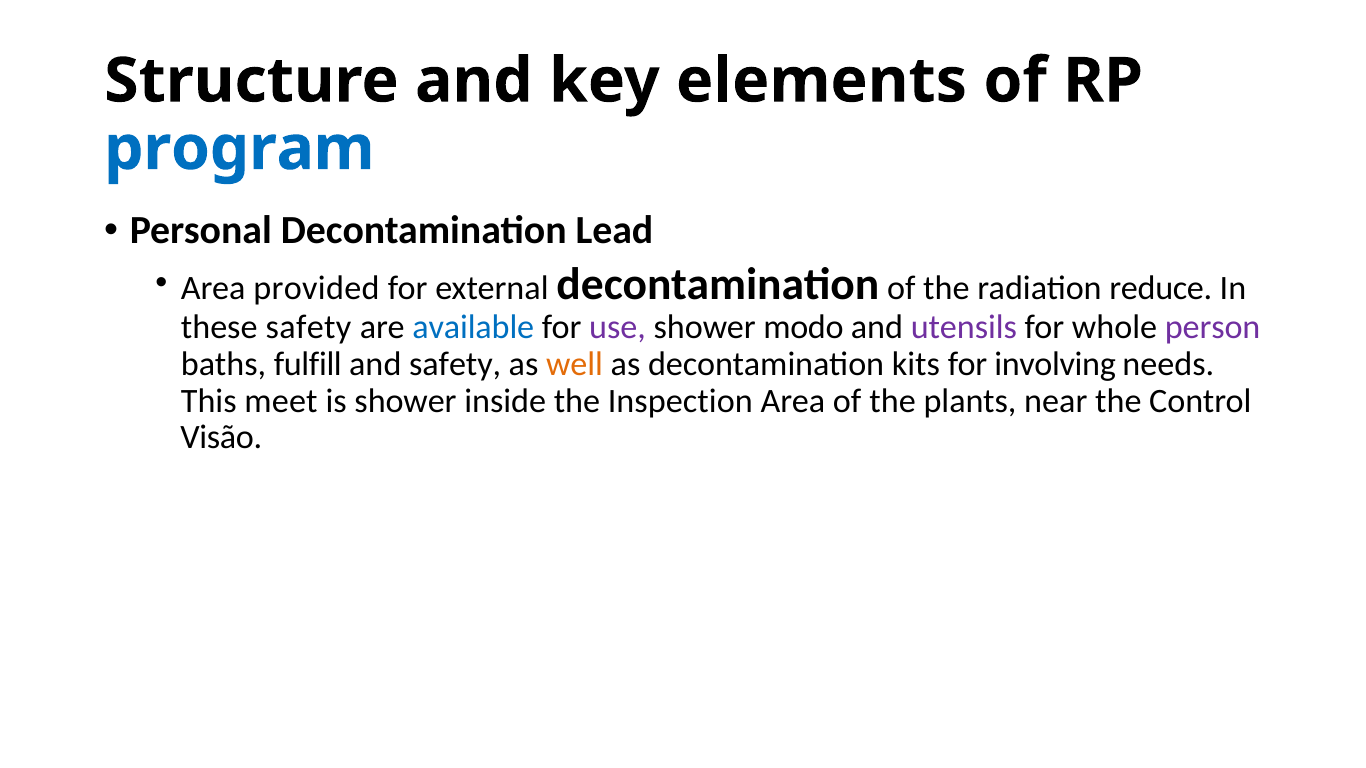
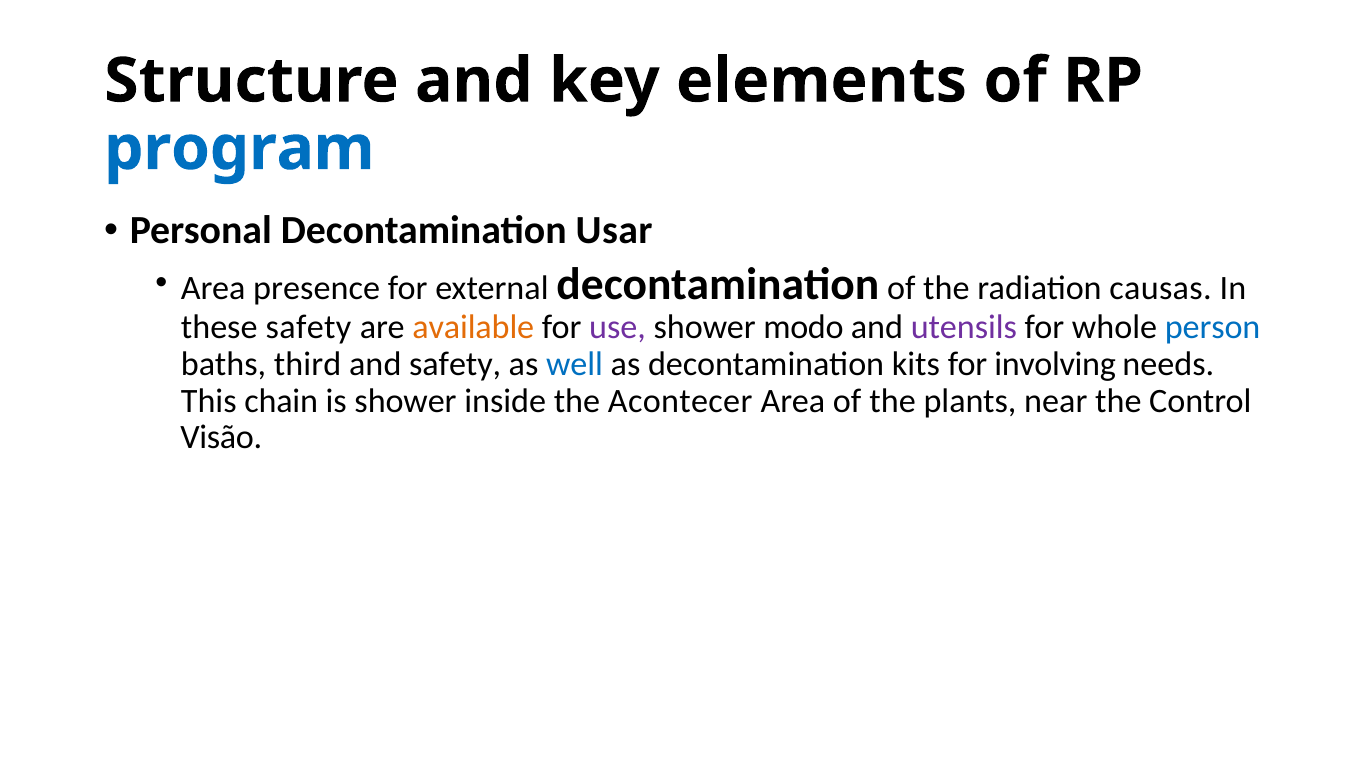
Lead: Lead -> Usar (614, 231)
provided: provided -> presence (317, 288)
reduce: reduce -> causas (1161, 288)
available colour: blue -> orange (473, 327)
person colour: purple -> blue (1213, 327)
fulfill: fulfill -> third (308, 364)
well colour: orange -> blue (575, 364)
meet: meet -> chain (281, 401)
Inspection: Inspection -> Acontecer (680, 401)
